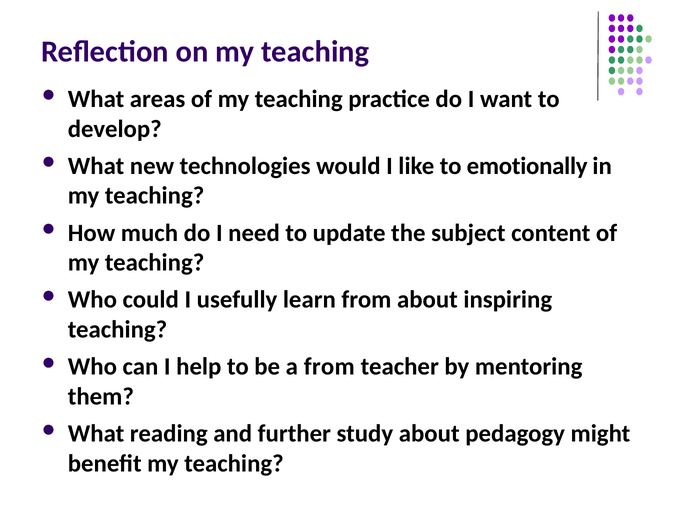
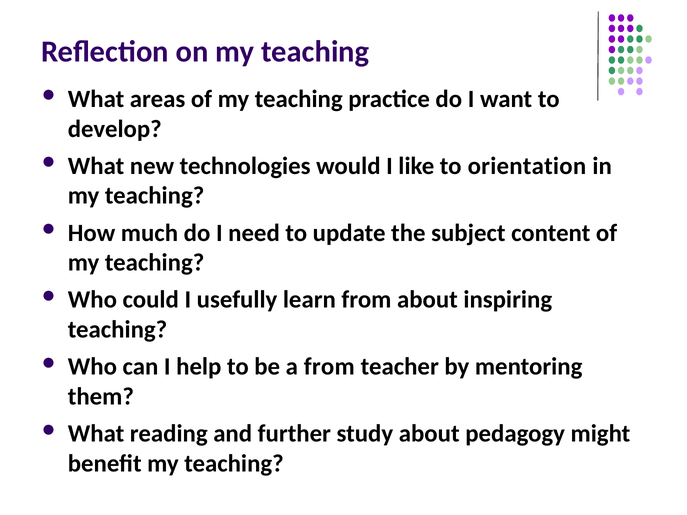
emotionally: emotionally -> orientation (527, 166)
